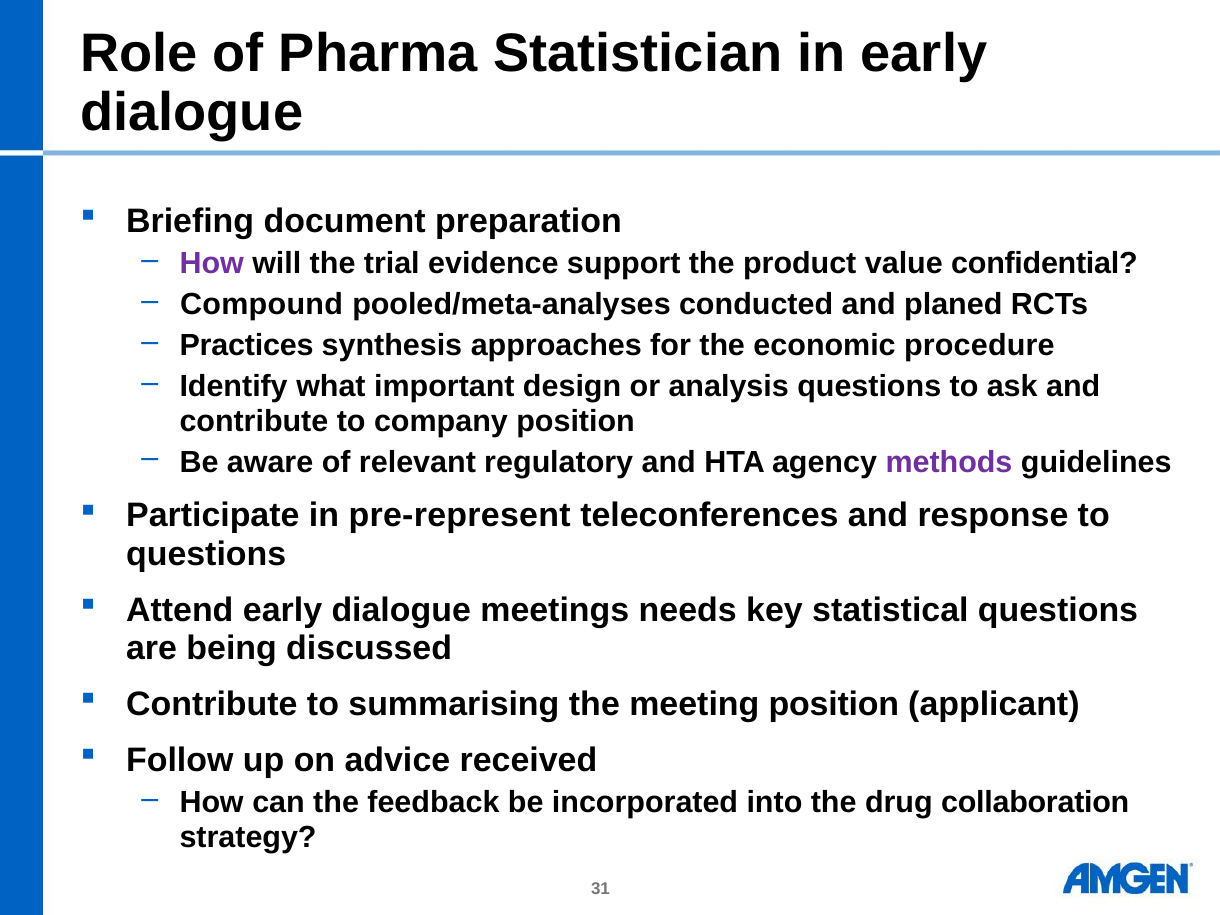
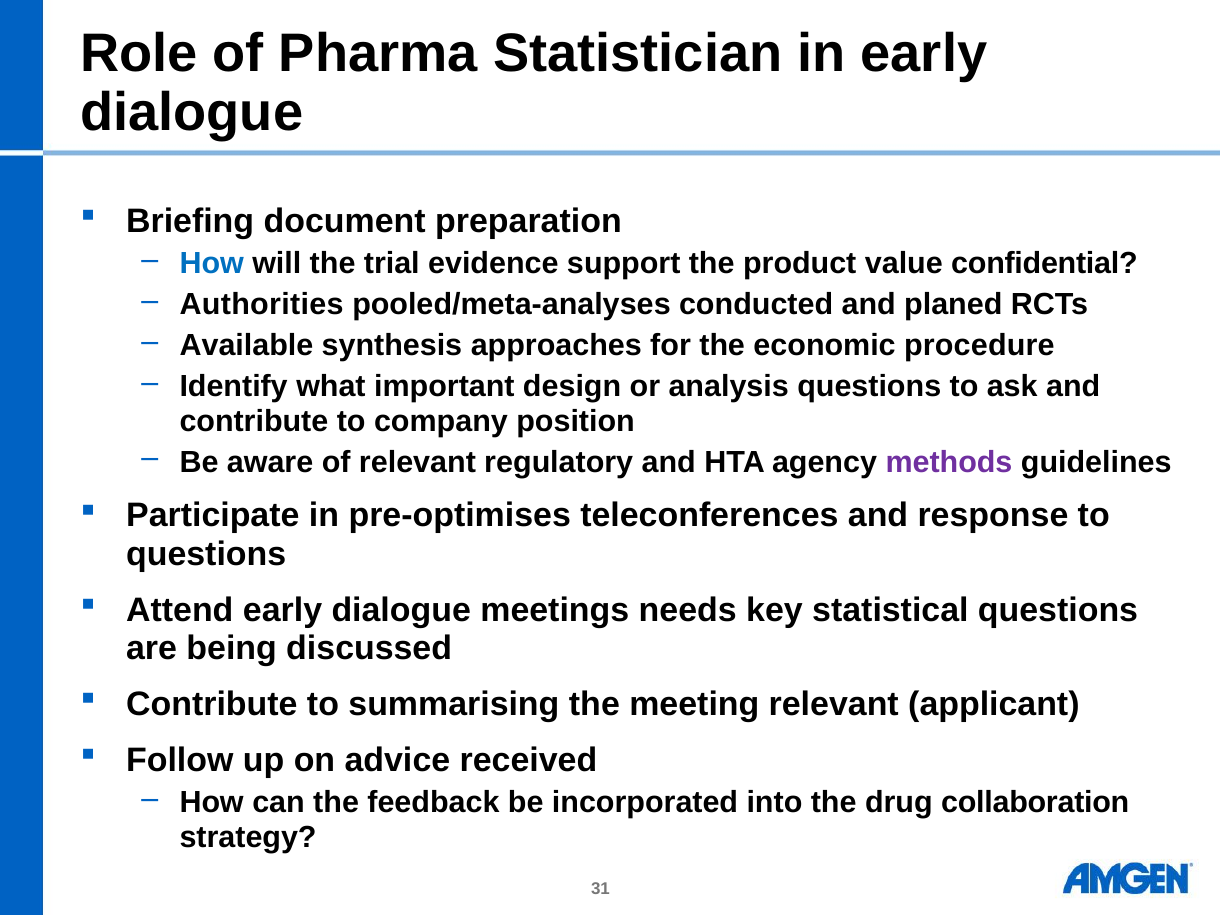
How colour: purple -> blue (212, 264)
Compound: Compound -> Authorities (262, 305)
Practices: Practices -> Available (246, 345)
pre-represent: pre-represent -> pre-optimises (460, 516)
meeting position: position -> relevant (834, 704)
